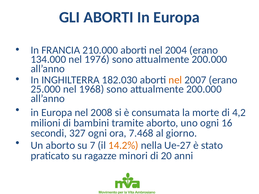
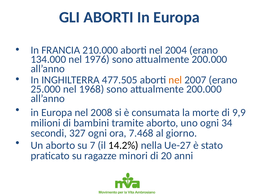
182.030: 182.030 -> 477.505 (120, 80)
4,2: 4,2 -> 9,9 (239, 113)
16: 16 -> 34 (227, 123)
14.2% colour: orange -> black (123, 146)
